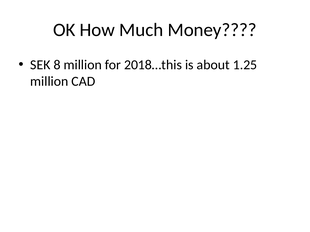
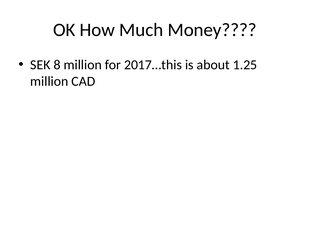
2018…this: 2018…this -> 2017…this (153, 65)
